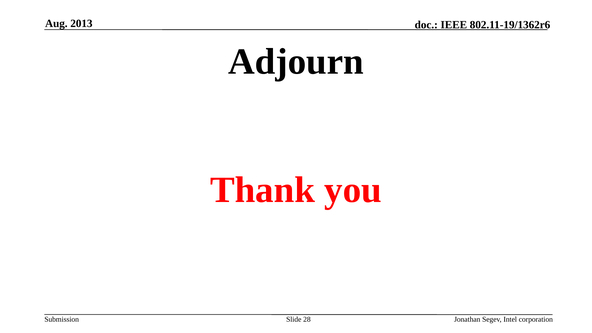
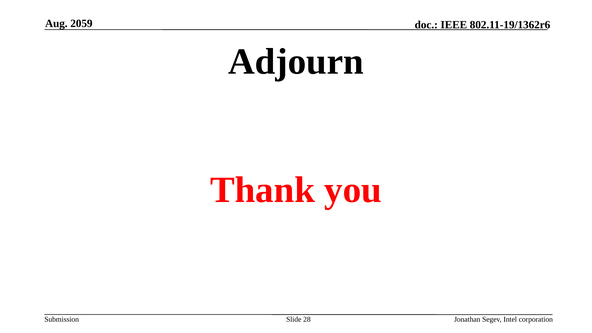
2013: 2013 -> 2059 (81, 24)
